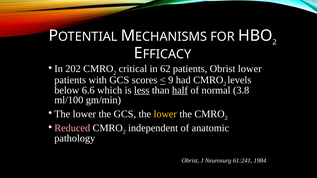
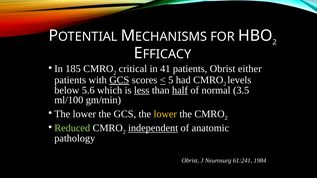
202: 202 -> 185 (73, 69)
62: 62 -> 41 (165, 69)
Obrist lower: lower -> either (250, 69)
GCS underline: none -> present (119, 80)
9: 9 -> 5 (171, 80)
6.6: 6.6 -> 5.6 (88, 90)
3.8: 3.8 -> 3.5 (241, 90)
Reduced colour: pink -> light green (72, 128)
independent underline: none -> present (153, 128)
